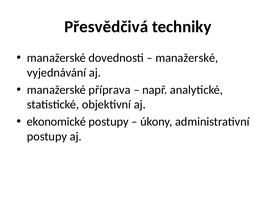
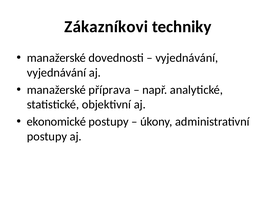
Přesvědčivá: Přesvědčivá -> Zákazníkovi (106, 27)
manažerské: manažerské -> vyjednávání (187, 58)
